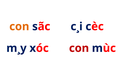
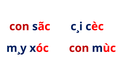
con colour: orange -> red (19, 26)
